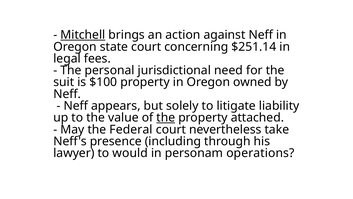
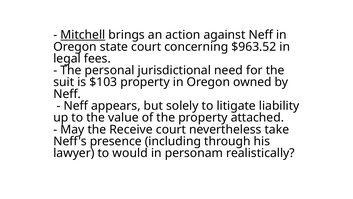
$251.14: $251.14 -> $963.52 (254, 47)
$100: $100 -> $103 (103, 82)
the underline: present -> none (166, 117)
Federal: Federal -> Receive (131, 129)
operations: operations -> realistically (260, 153)
